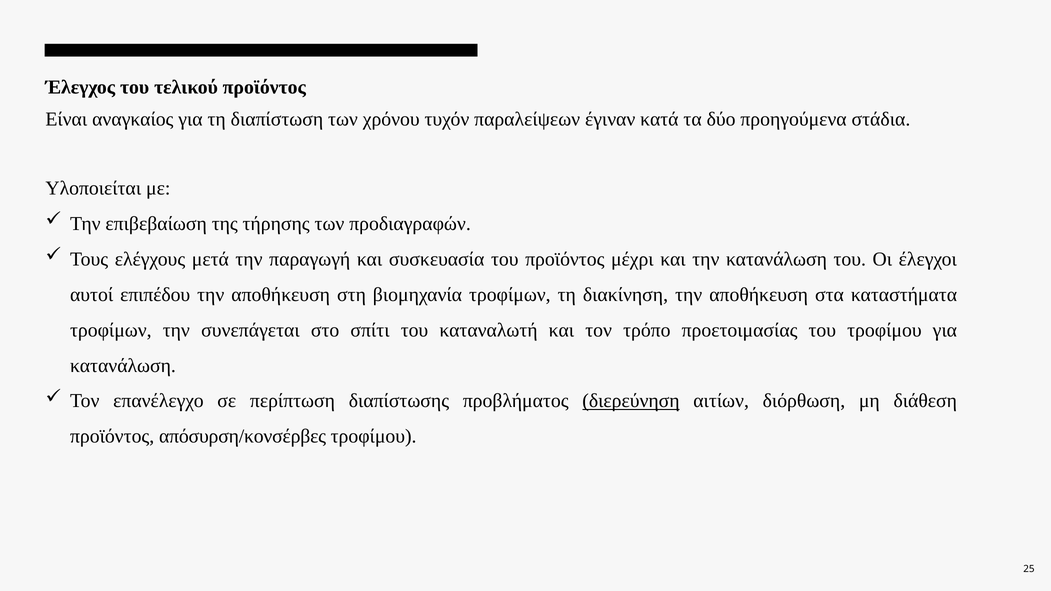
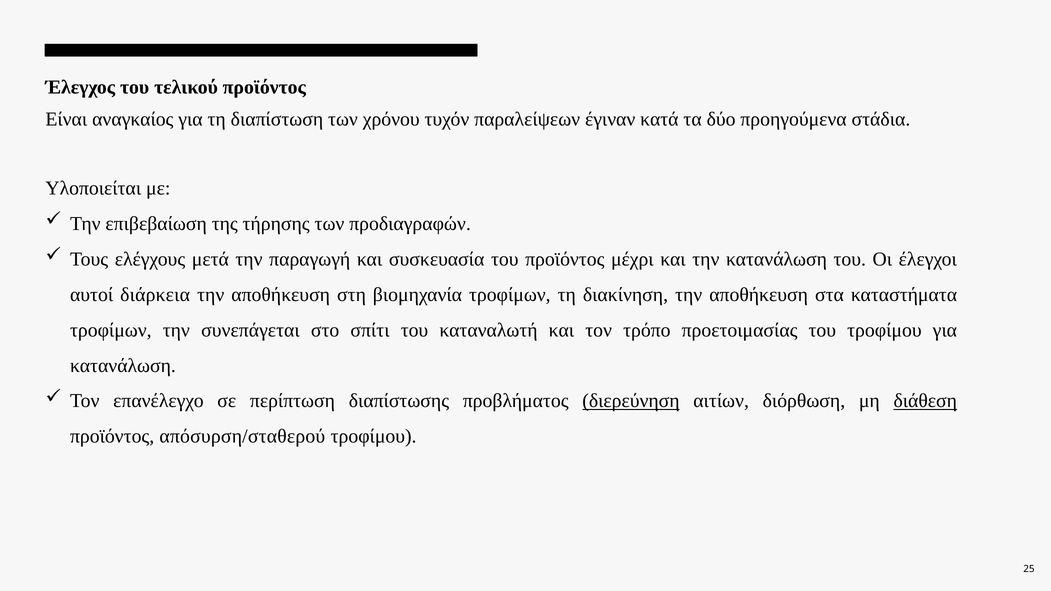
επιπέδου: επιπέδου -> διάρκεια (155, 295)
διάθεση underline: none -> present (925, 401)
απόσυρση/κονσέρβες: απόσυρση/κονσέρβες -> απόσυρση/σταθερού (242, 437)
